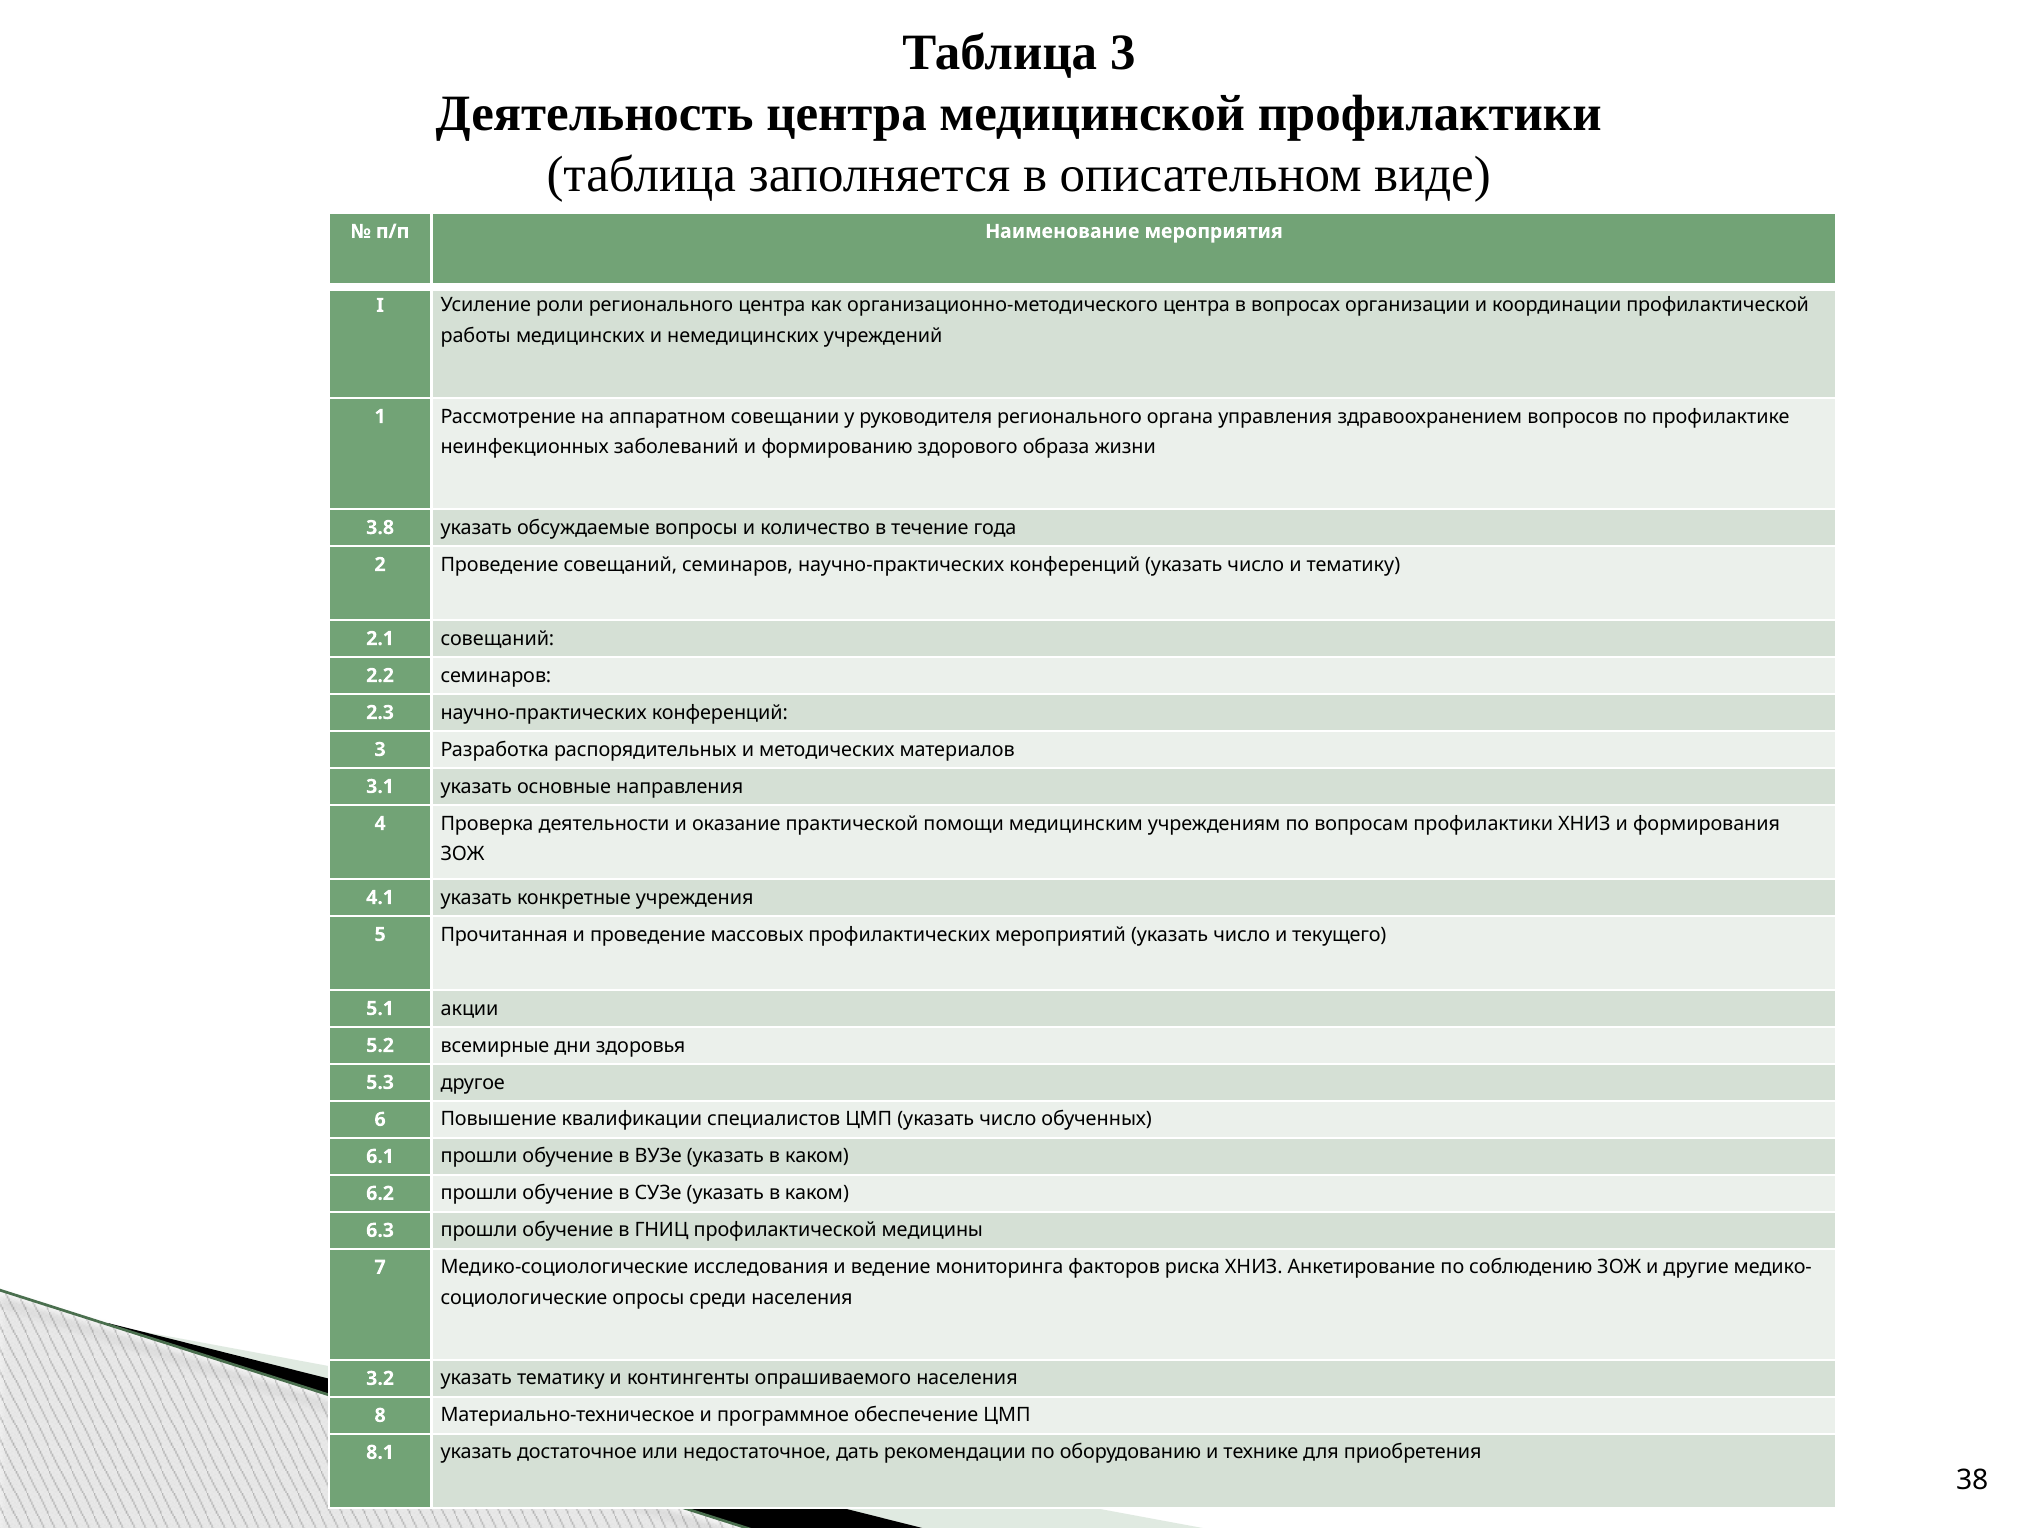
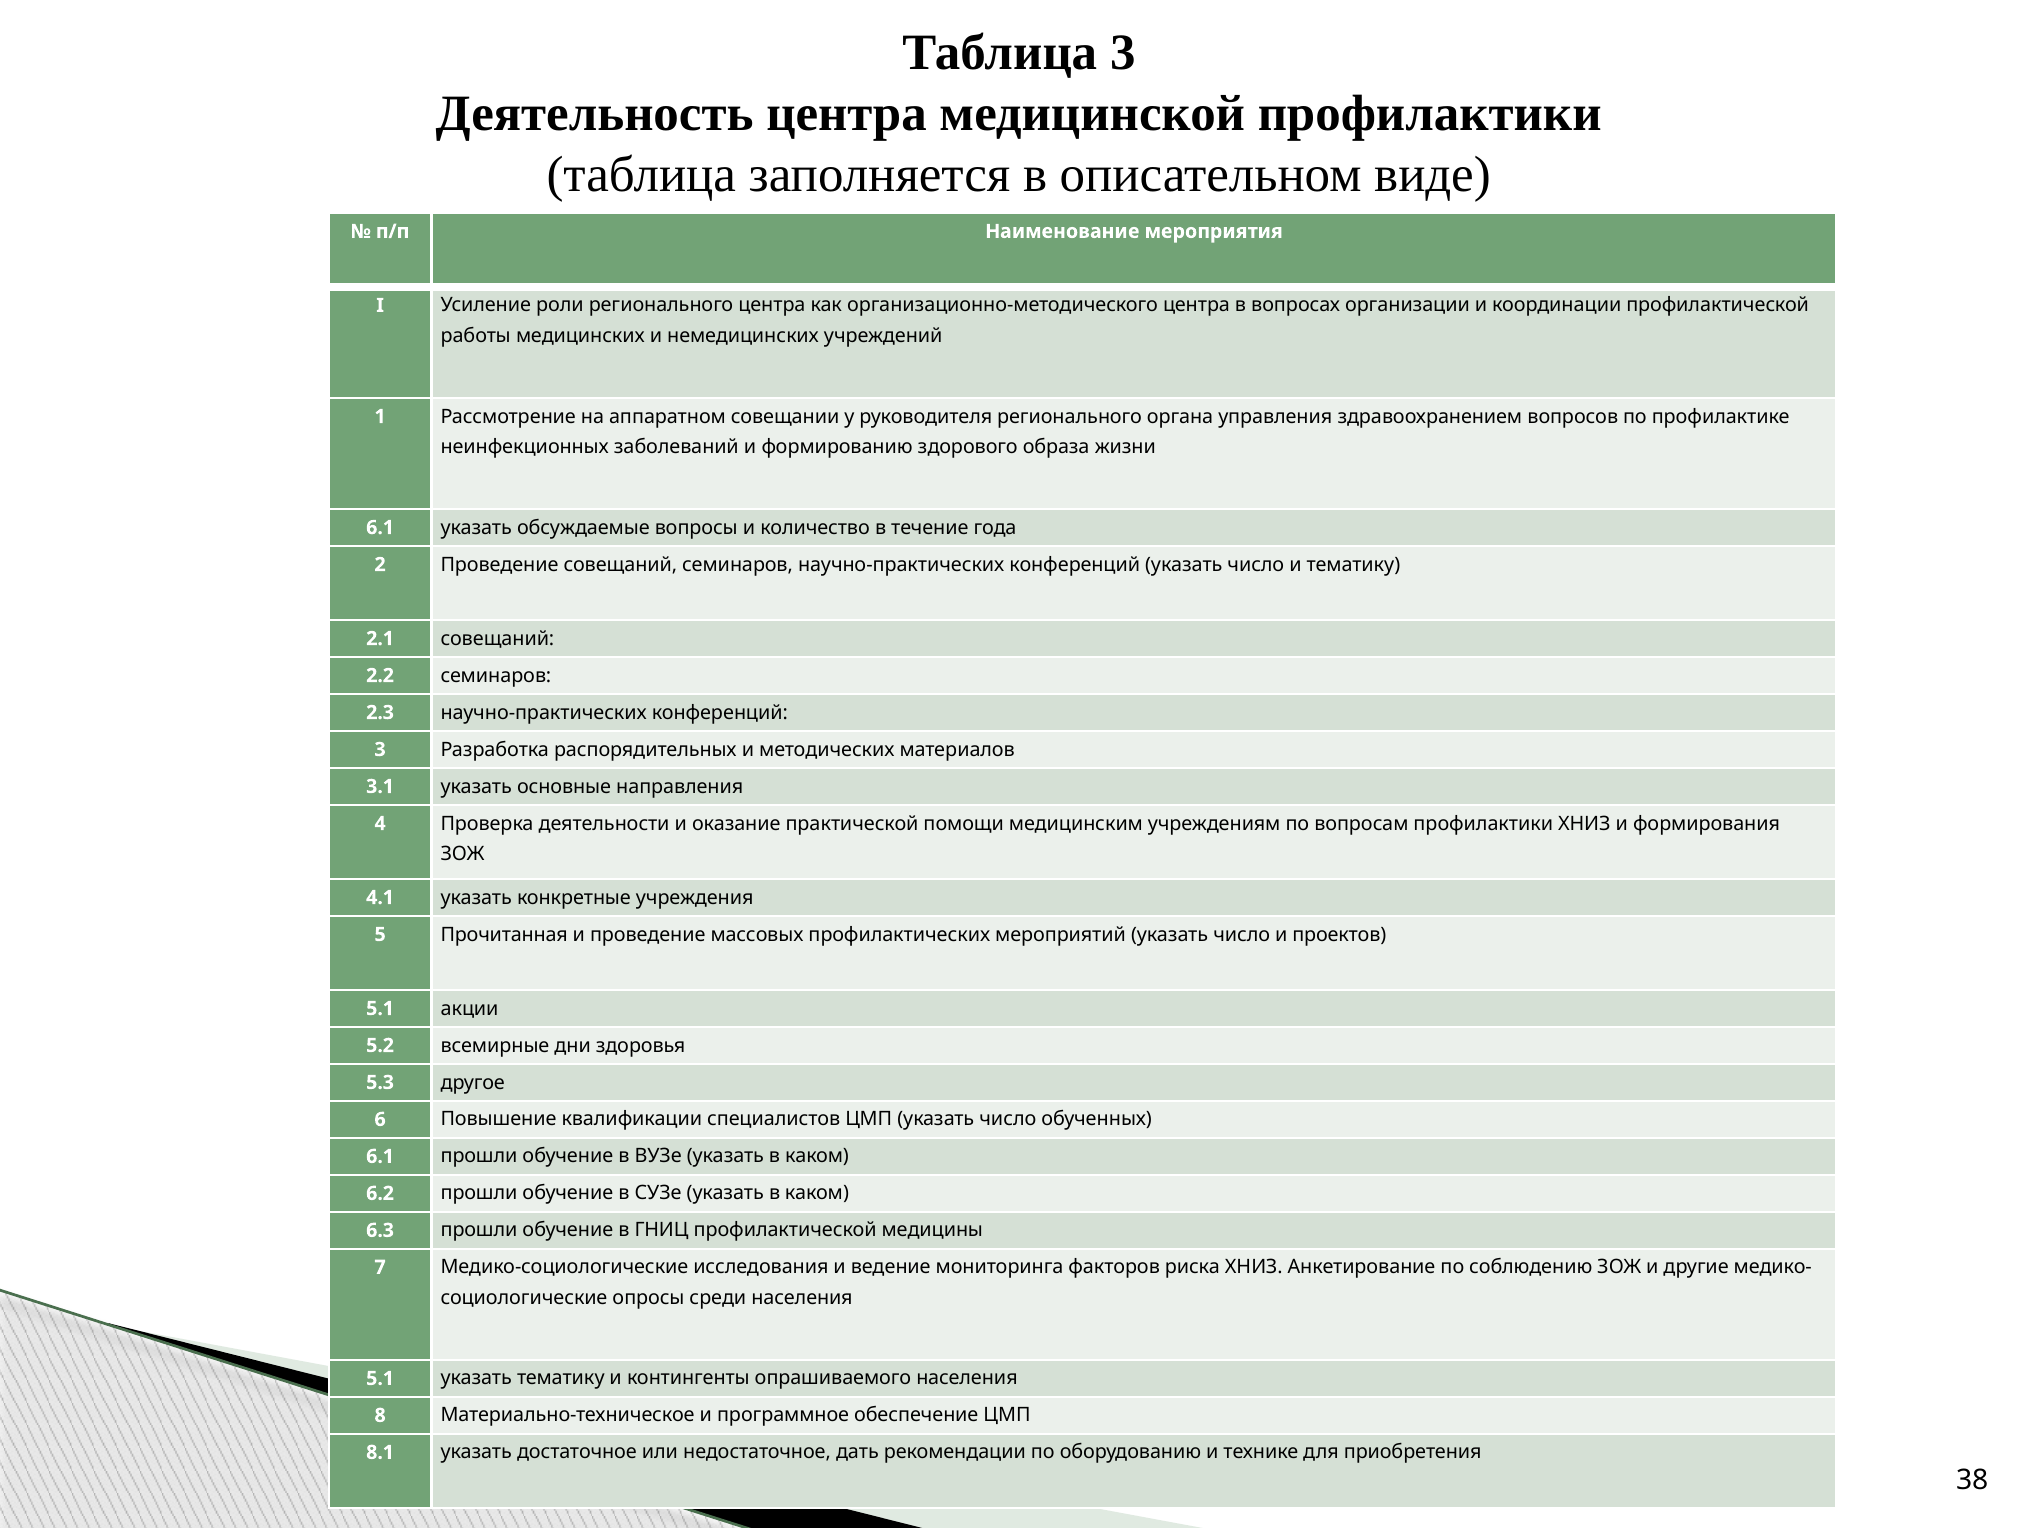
3.8: 3.8 -> 6.1 (380, 527)
текущего: текущего -> проектов (1339, 934)
3.2: 3.2 -> 5.1 (380, 1378)
